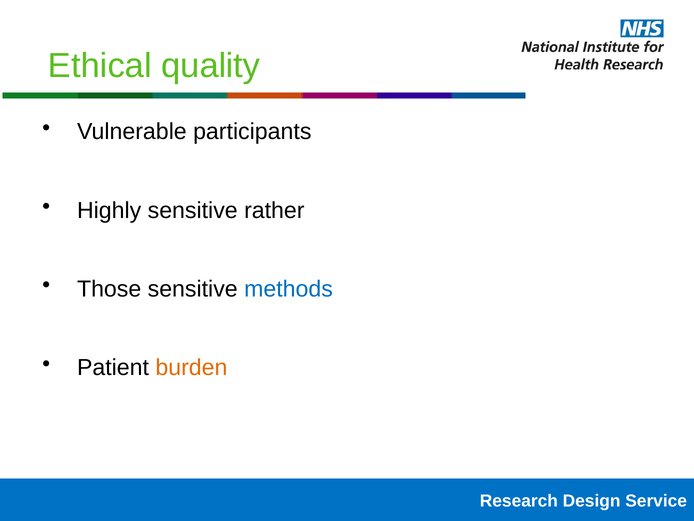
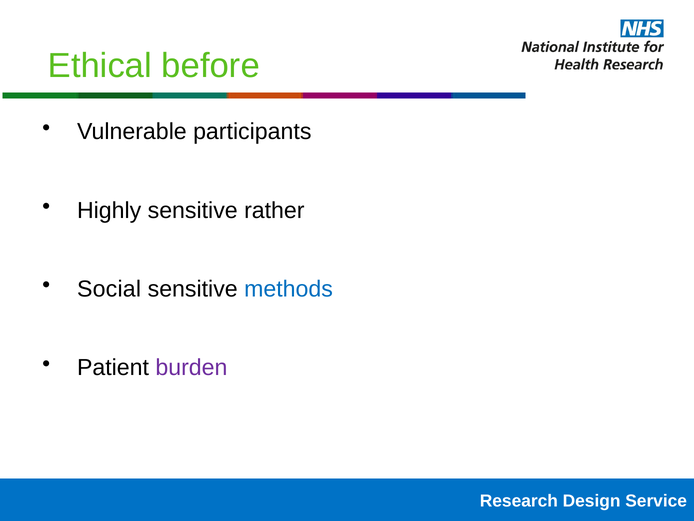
quality: quality -> before (211, 66)
Those: Those -> Social (109, 289)
burden colour: orange -> purple (191, 367)
